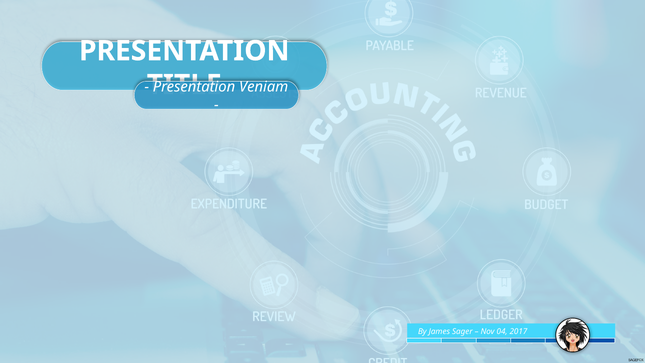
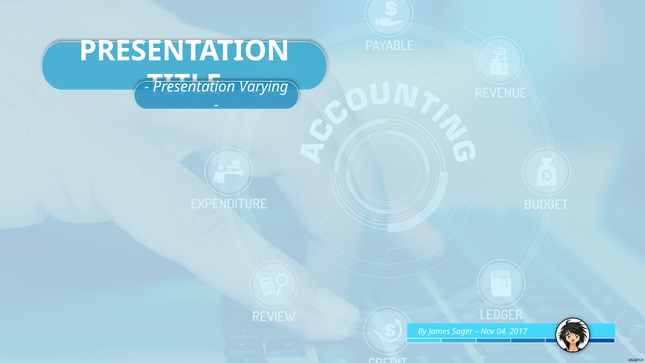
Veniam: Veniam -> Varying (264, 87)
